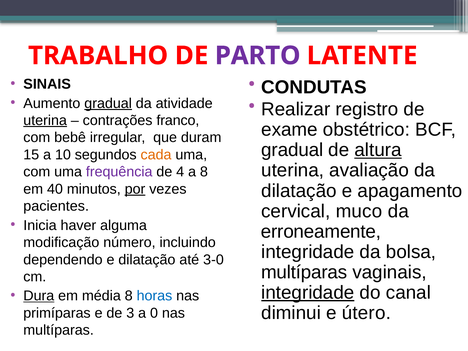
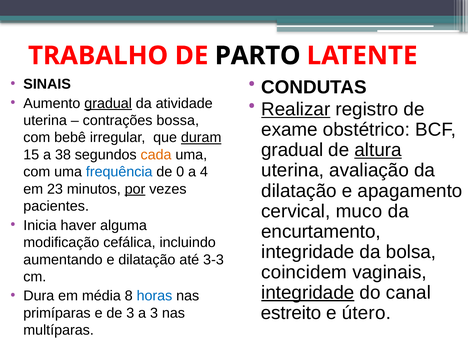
PARTO colour: purple -> black (258, 56)
Realizar underline: none -> present (296, 109)
uterina underline: present -> none (45, 120)
franco: franco -> bossa (178, 120)
duram underline: none -> present (201, 138)
10: 10 -> 38 (63, 155)
frequência colour: purple -> blue (119, 172)
4: 4 -> 0 (180, 172)
a 8: 8 -> 4 (204, 172)
40: 40 -> 23 (55, 189)
erroneamente: erroneamente -> encurtamento (321, 232)
número: número -> cefálica (129, 242)
dependendo: dependendo -> aumentando (63, 260)
3-0: 3-0 -> 3-3 (213, 260)
multíparas: multíparas -> coincidem (304, 272)
Dura underline: present -> none (39, 296)
diminui: diminui -> estreito (291, 313)
a 0: 0 -> 3 (154, 313)
